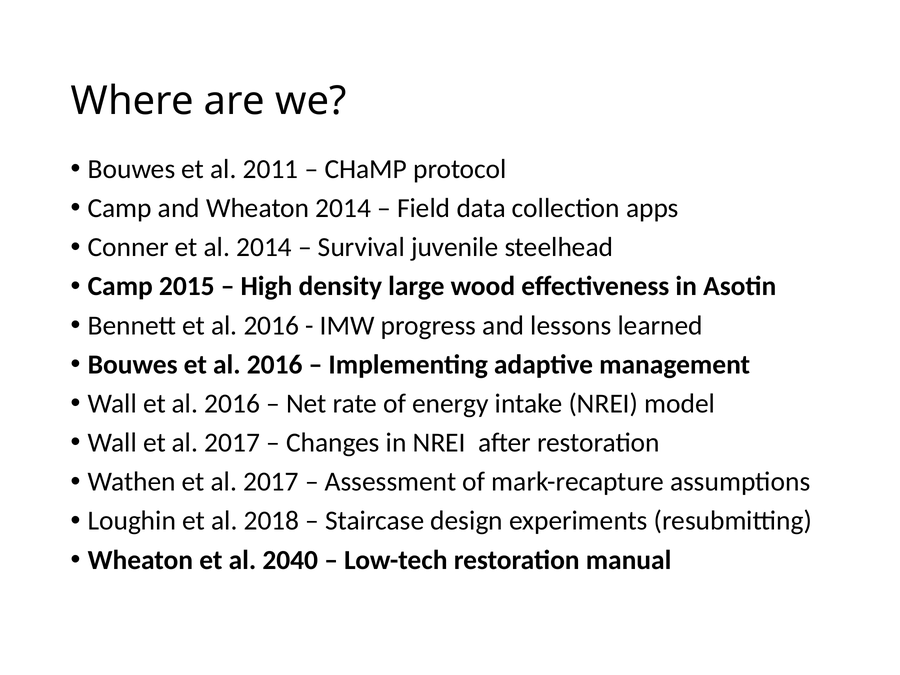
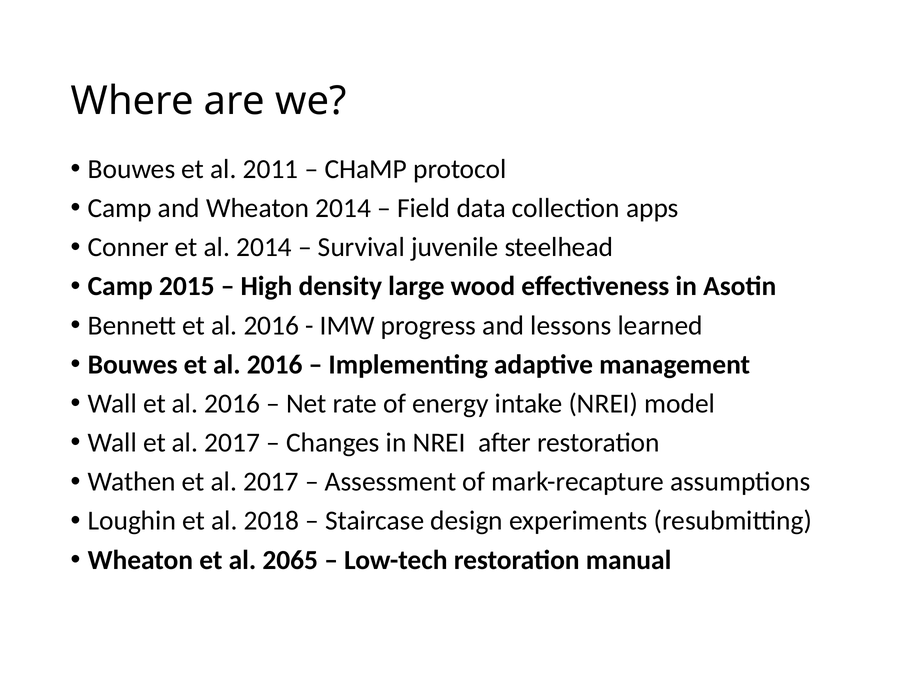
2040: 2040 -> 2065 (290, 560)
